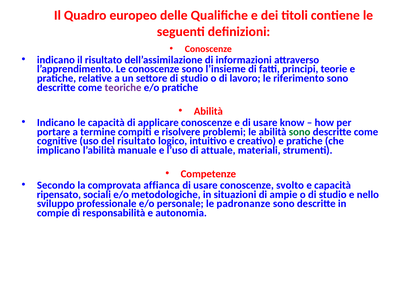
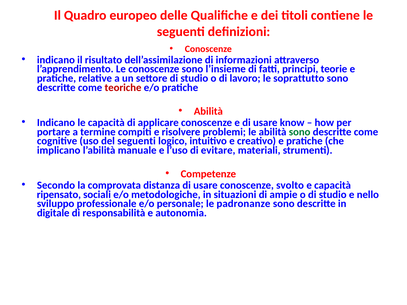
riferimento: riferimento -> soprattutto (299, 78)
teoriche colour: purple -> red (123, 88)
del risultato: risultato -> seguenti (137, 141)
attuale: attuale -> evitare (218, 150)
affianca: affianca -> distanza (162, 185)
compie: compie -> digitale (53, 213)
